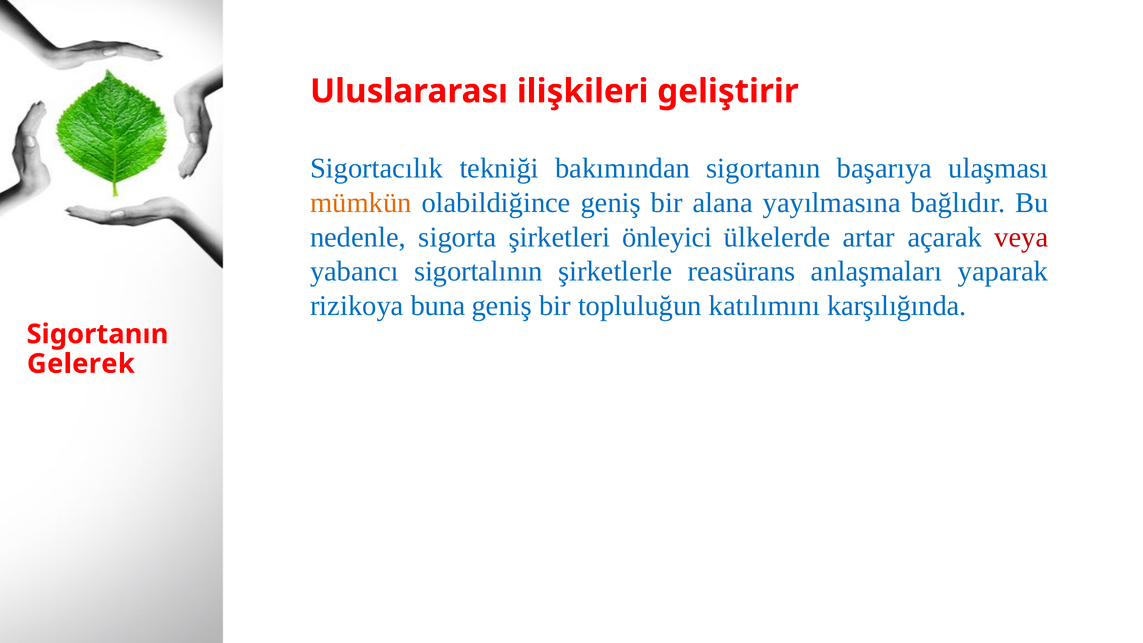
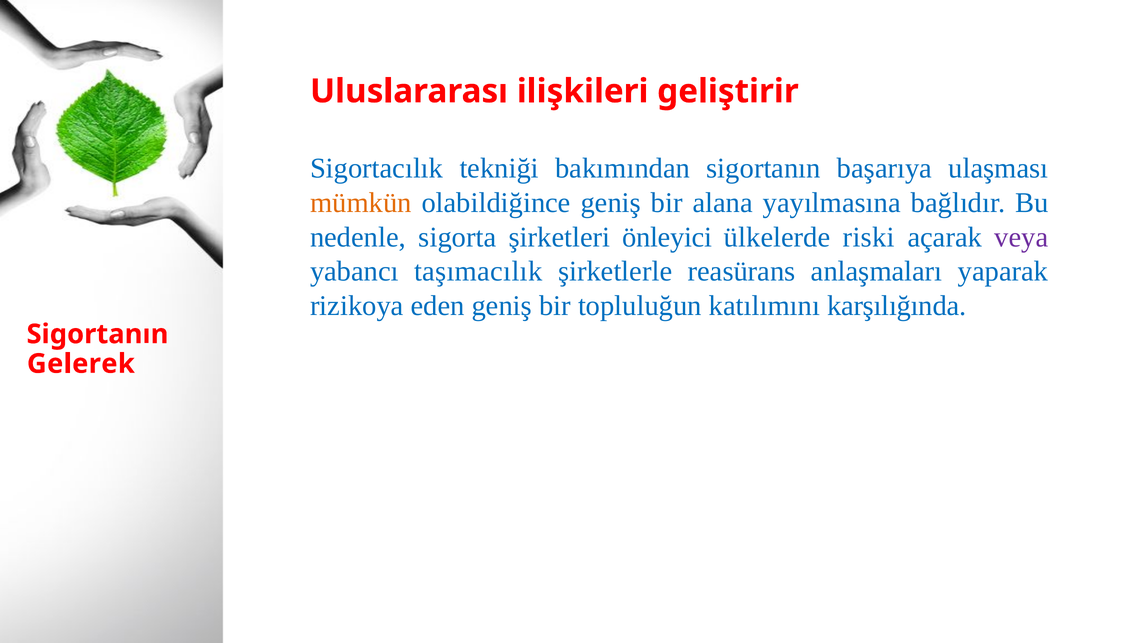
artar: artar -> riski (869, 237)
veya colour: red -> purple (1021, 237)
sigortalının: sigortalının -> taşımacılık (478, 271)
buna: buna -> eden (438, 306)
